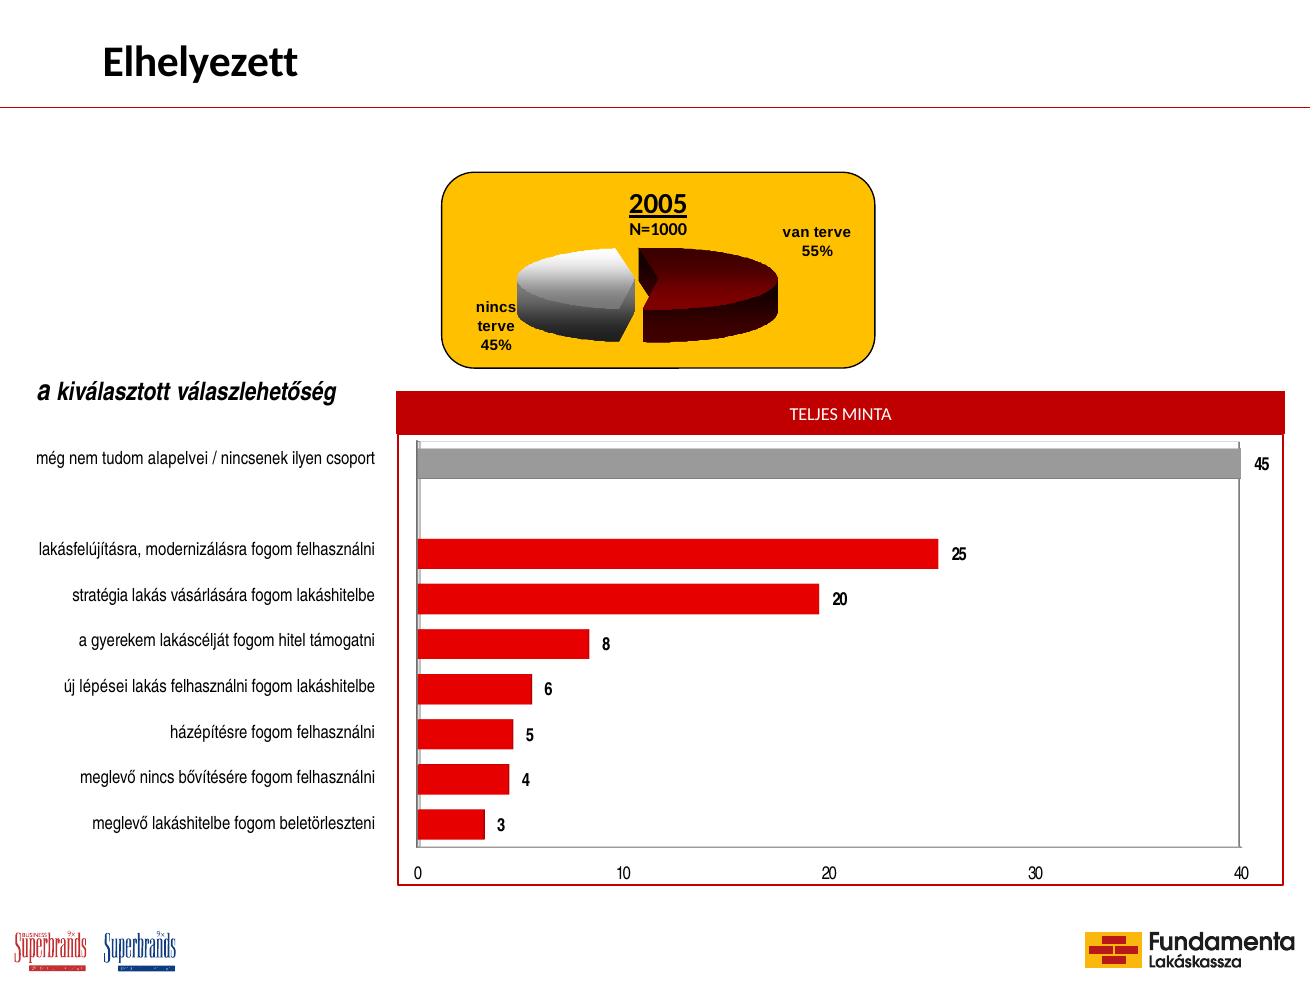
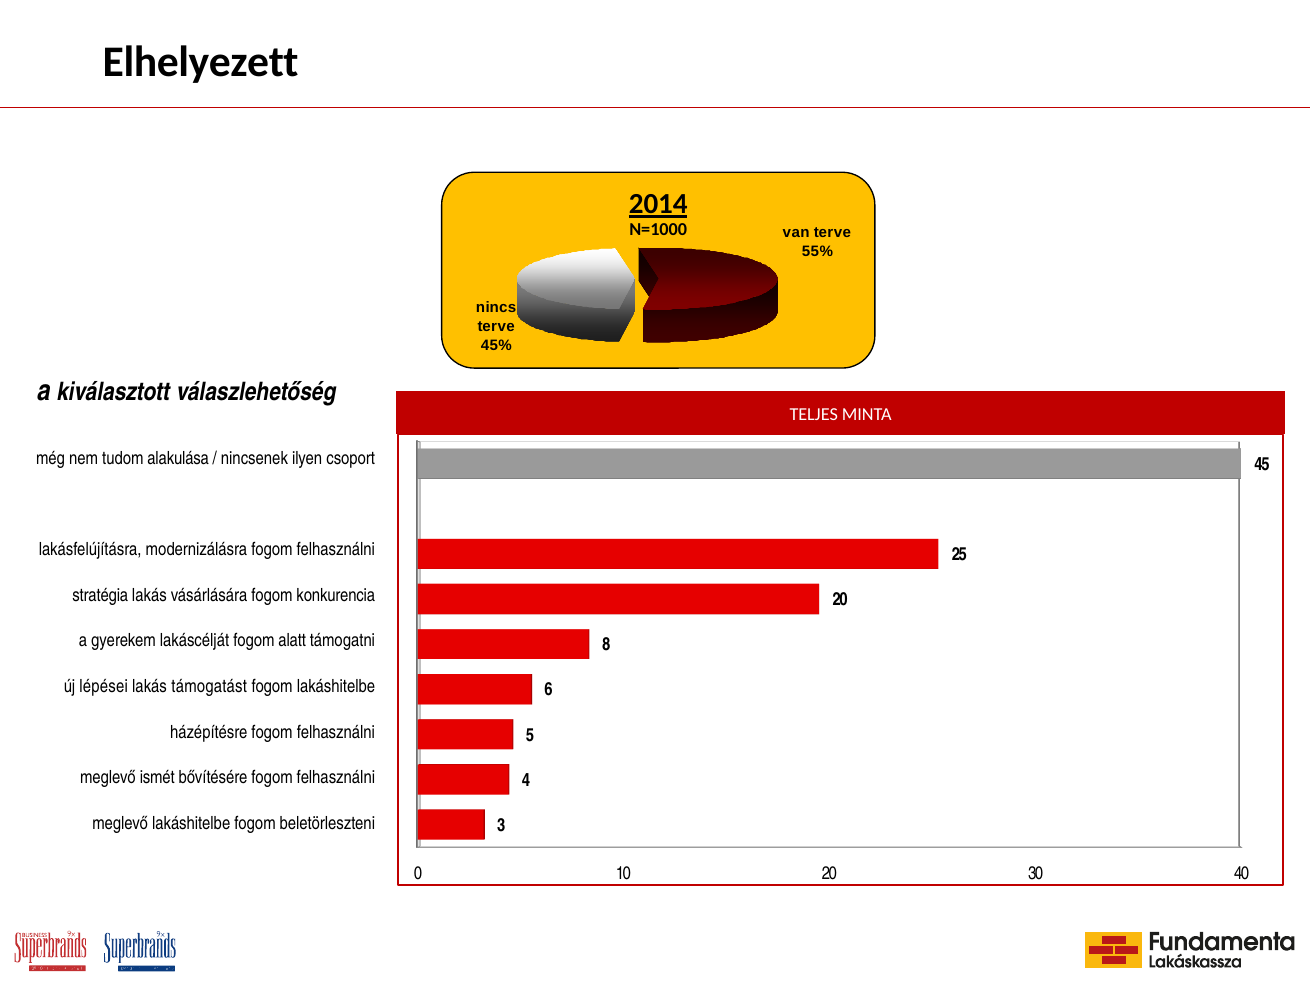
2005: 2005 -> 2014 (658, 204)
alapelvei: alapelvei -> alakulása (178, 459)
vásárlására fogom lakáshitelbe: lakáshitelbe -> konkurencia (336, 596)
hitel: hitel -> alatt (292, 641)
lakás felhasználni: felhasználni -> támogatást (209, 687)
meglevő nincs: nincs -> ismét (157, 778)
